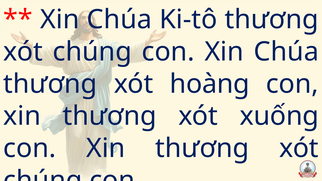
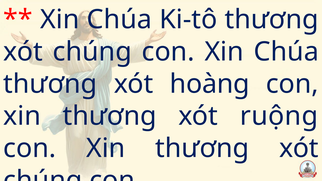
xuống: xuống -> ruộng (279, 116)
